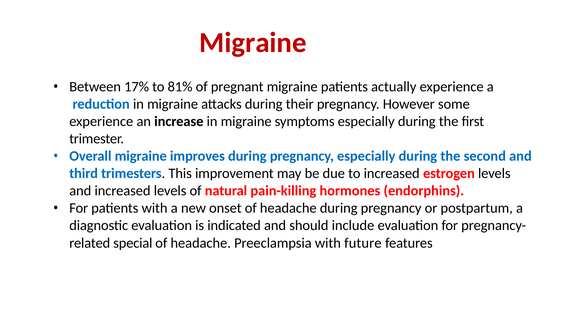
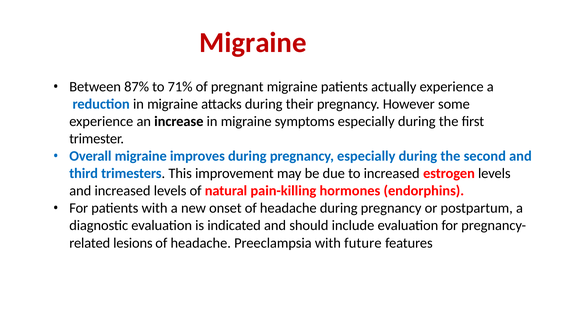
17%: 17% -> 87% (137, 87)
81%: 81% -> 71% (180, 87)
special: special -> lesions (133, 243)
